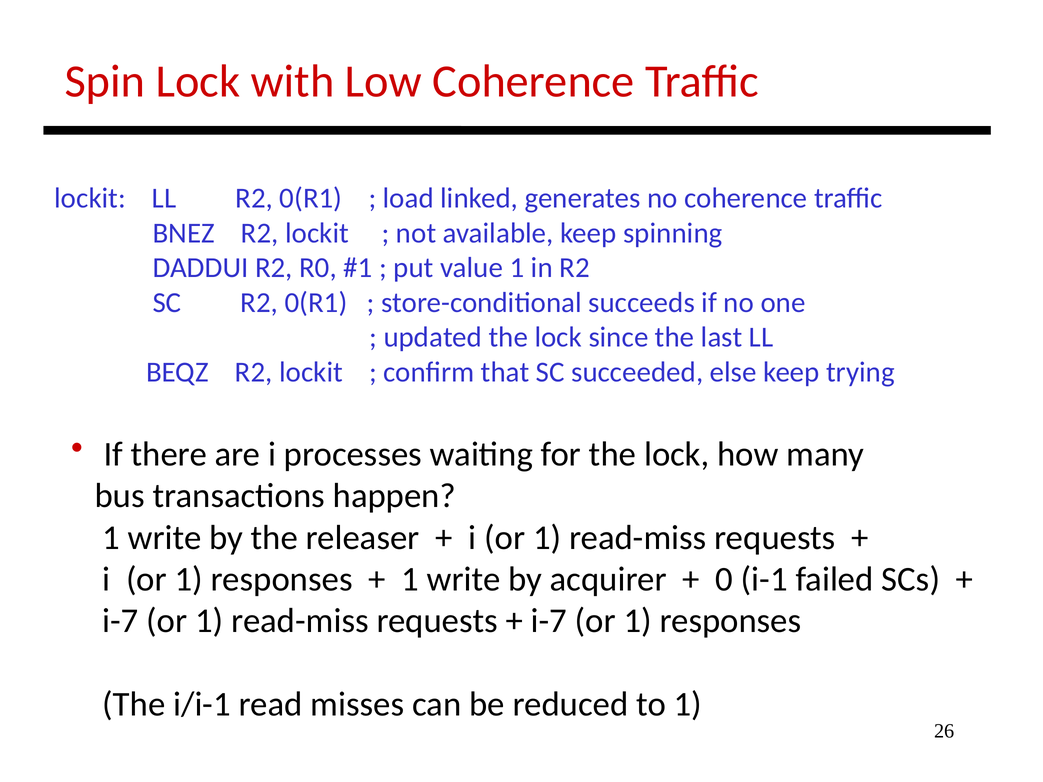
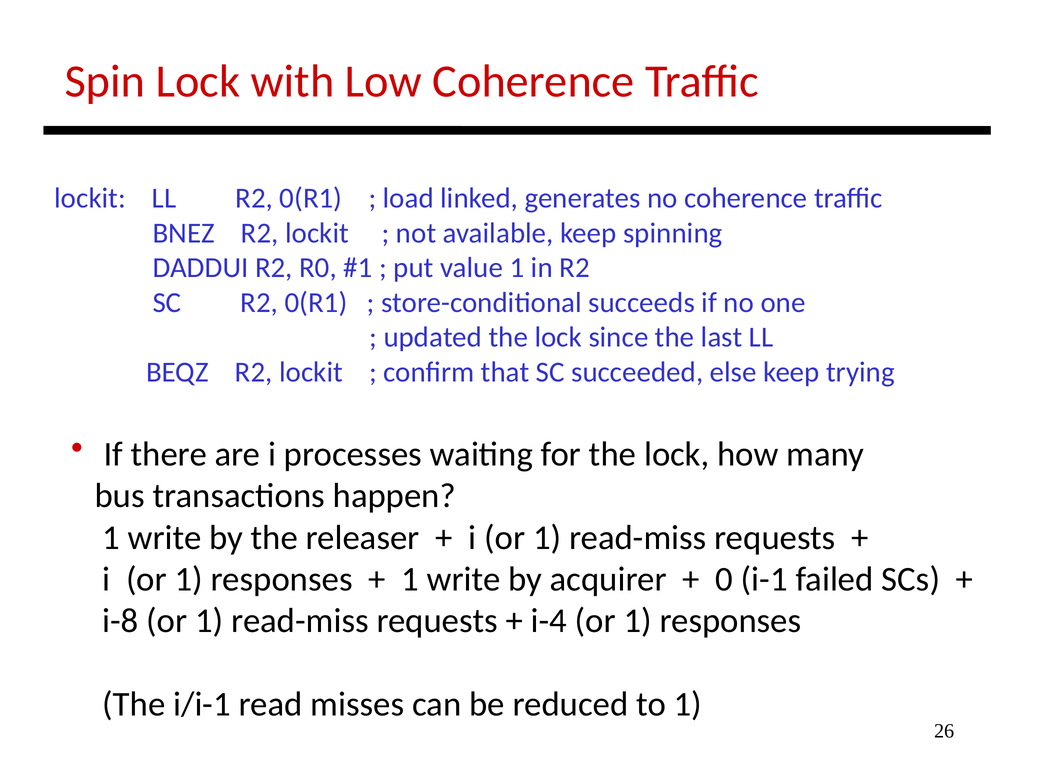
i-7: i-7 -> i-8 (121, 621)
i-7: i-7 -> i-4 (549, 621)
